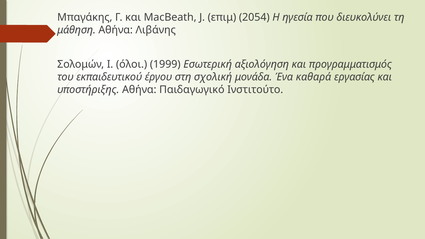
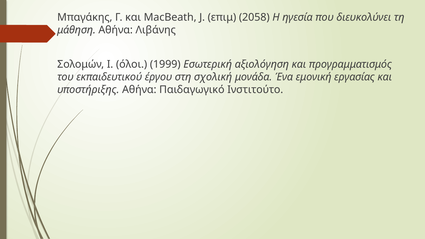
2054: 2054 -> 2058 (254, 17)
καθαρά: καθαρά -> εμονική (314, 77)
